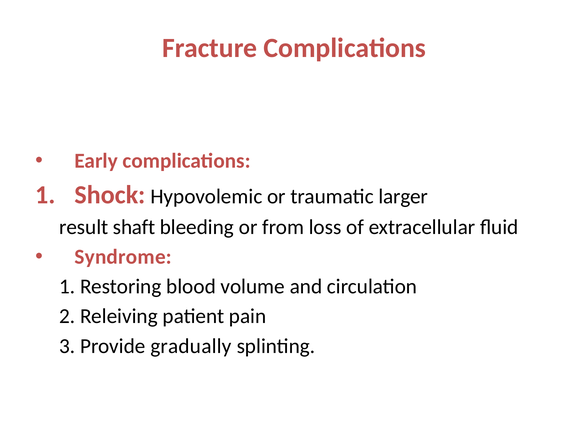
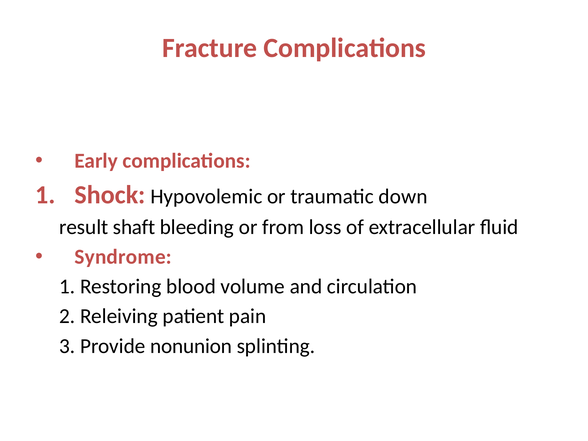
larger: larger -> down (403, 197)
gradually: gradually -> nonunion (191, 346)
